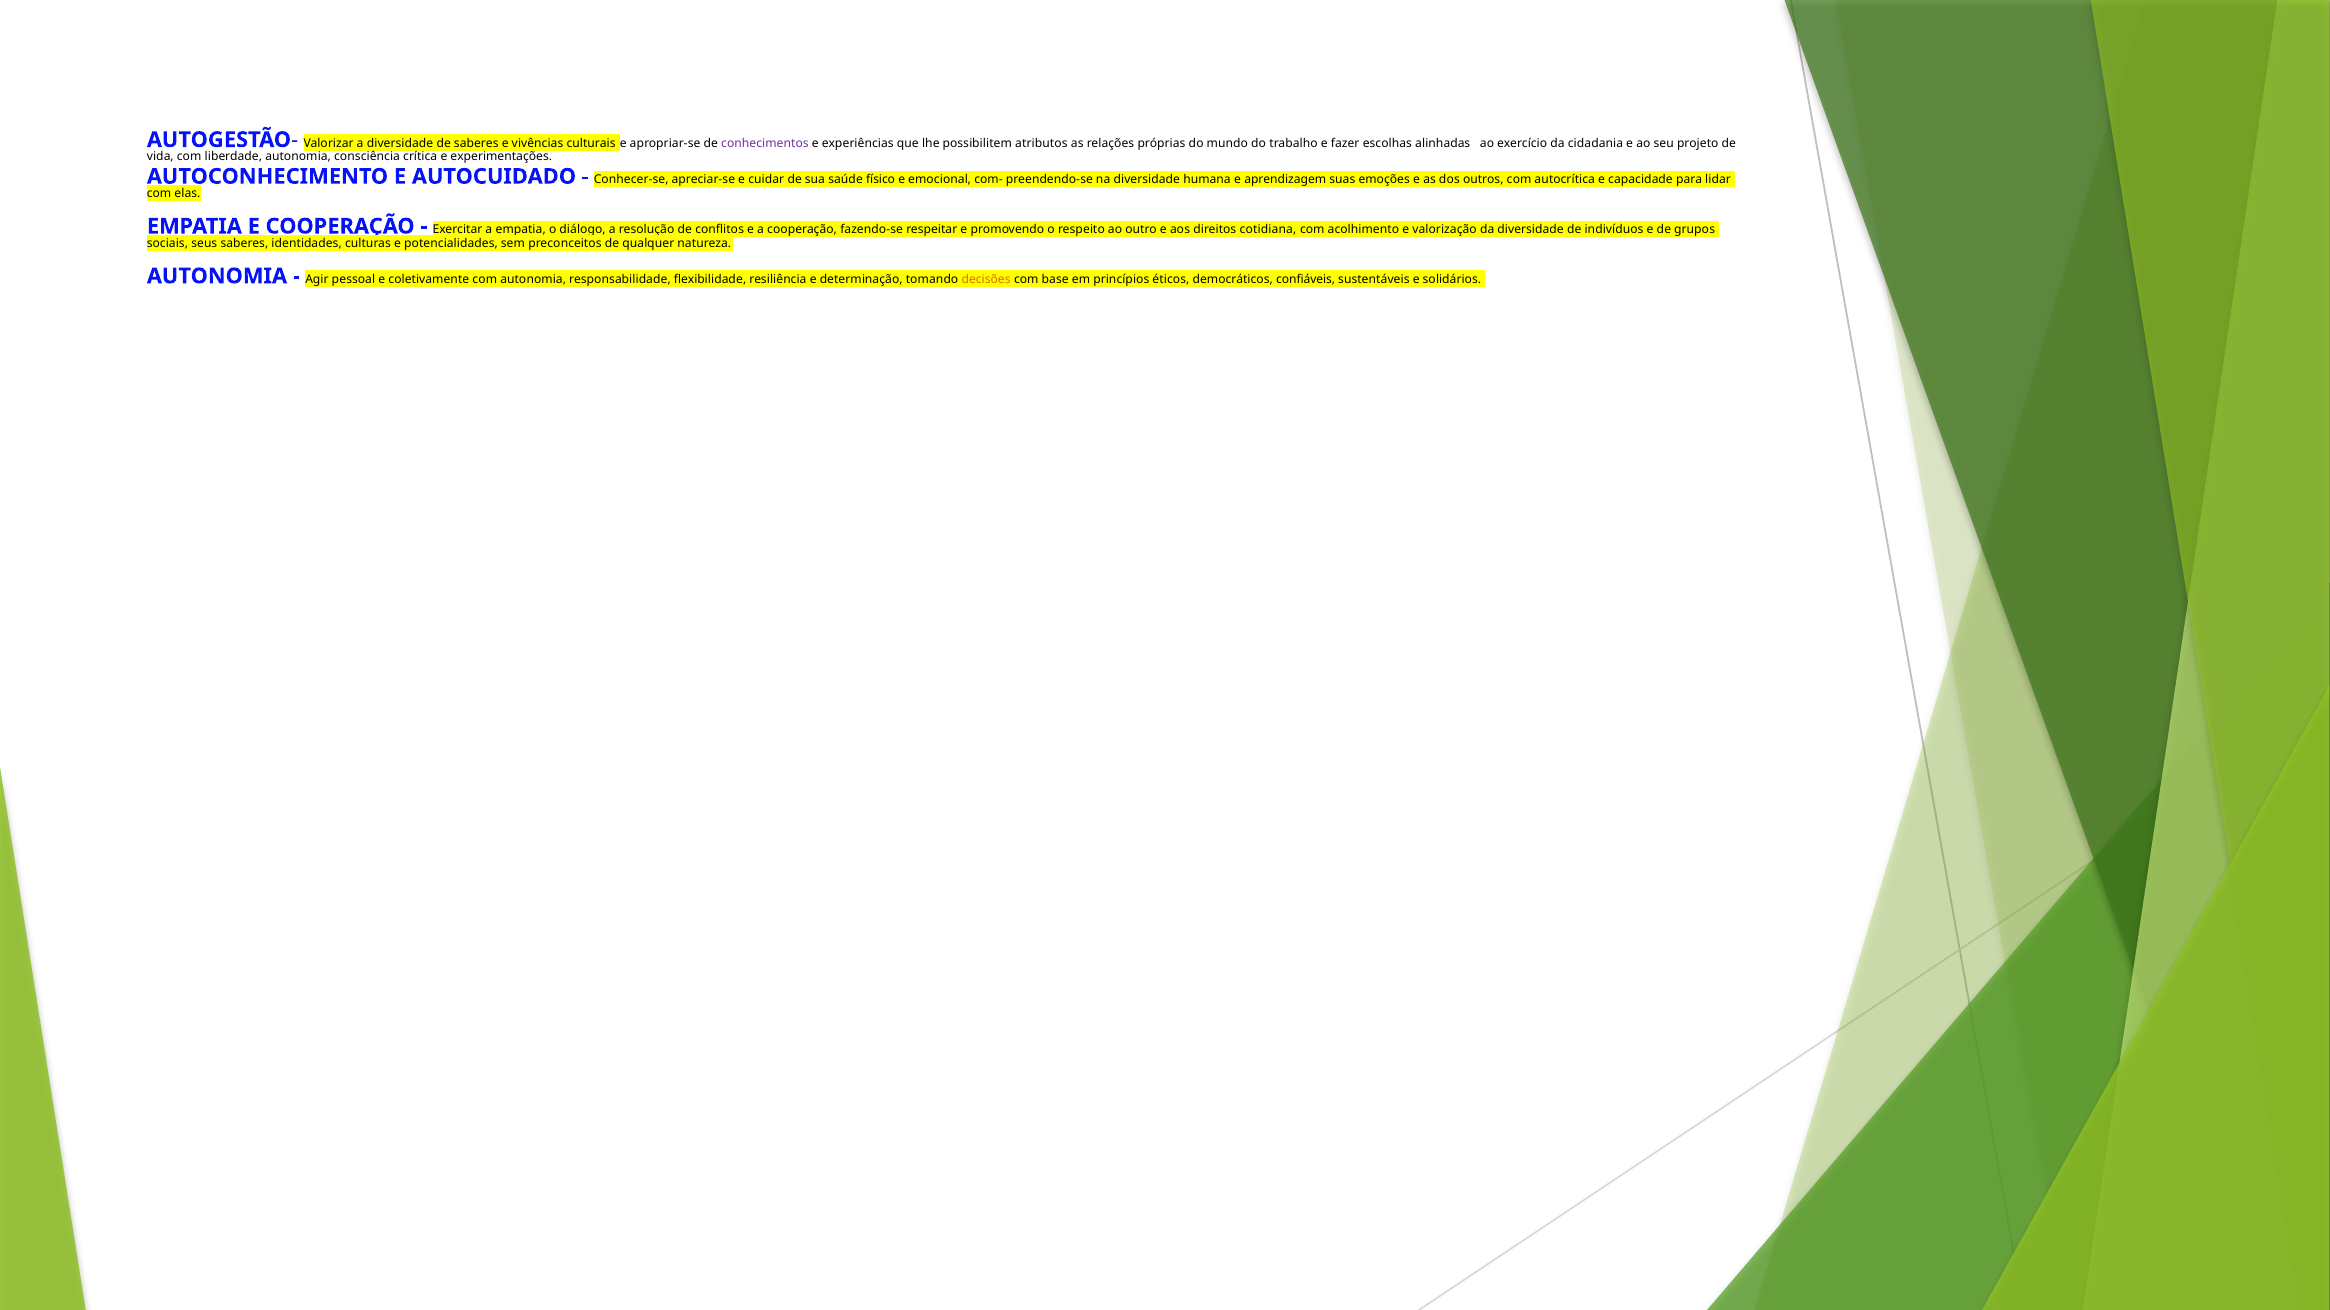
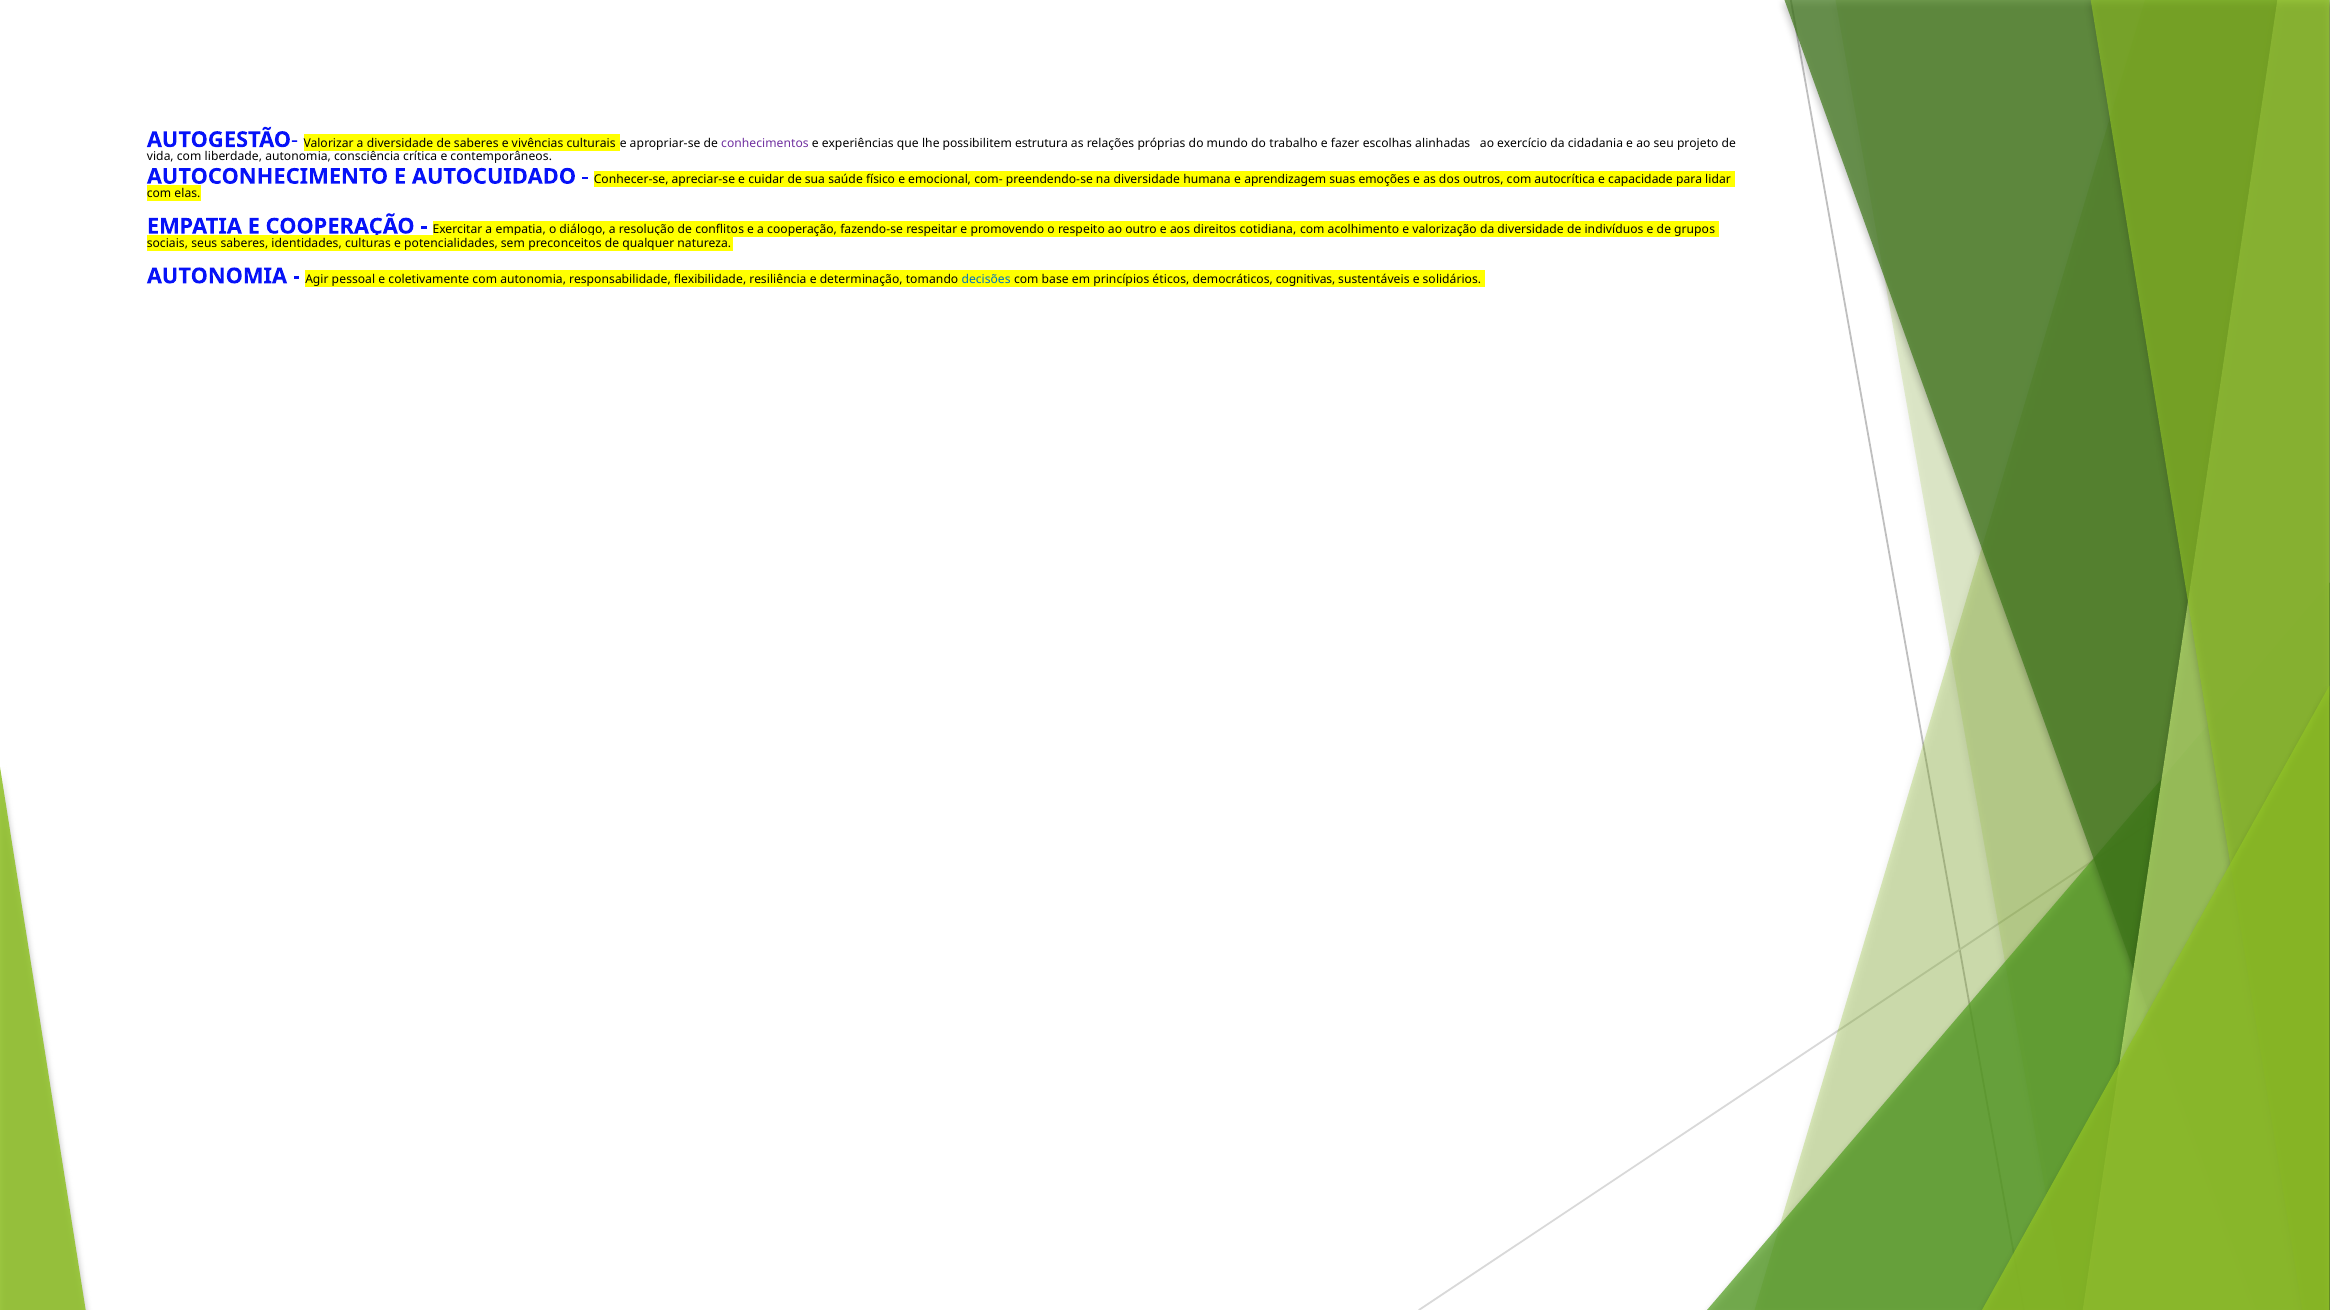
atributos: atributos -> estrutura (1041, 143)
experimentações: experimentações -> contemporâneos (501, 157)
decisões colour: orange -> blue (986, 279)
confiáveis: confiáveis -> cognitivas (1306, 279)
